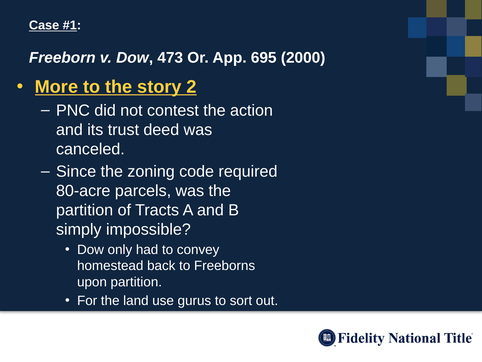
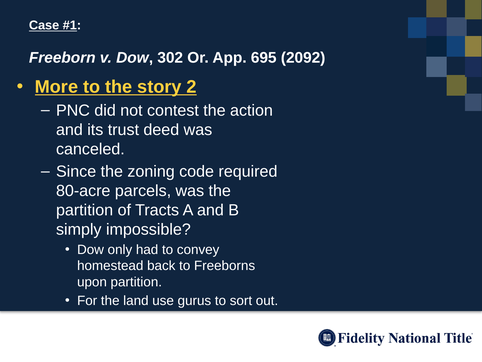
473: 473 -> 302 (170, 58)
2000: 2000 -> 2092 (303, 58)
